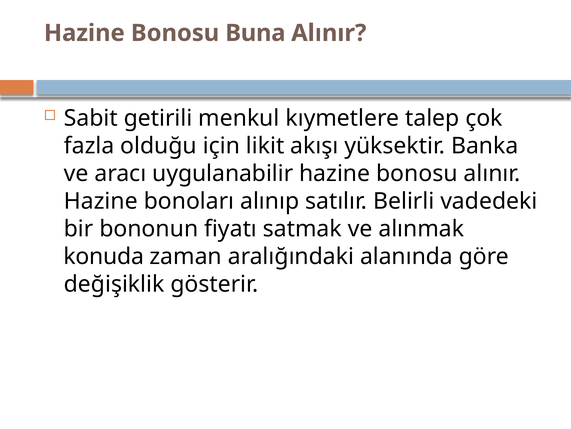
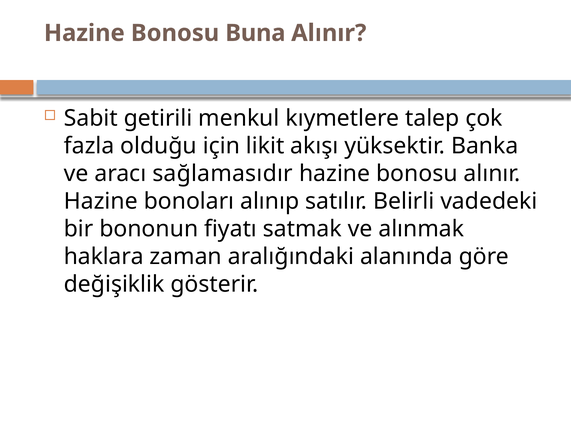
uygulanabilir: uygulanabilir -> sağlamasıdır (223, 173)
konuda: konuda -> haklara (104, 256)
